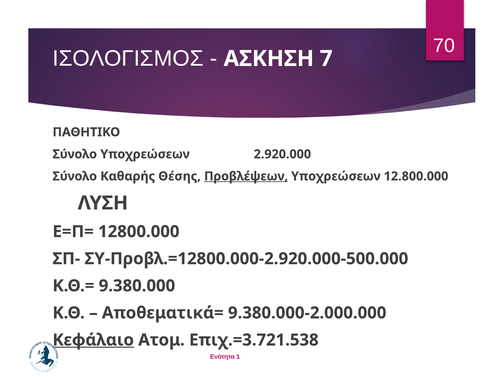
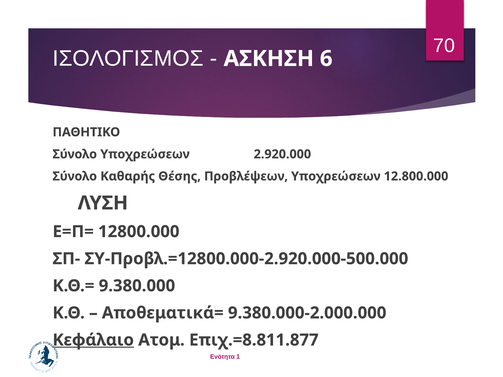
7: 7 -> 6 (326, 59)
Προβλέψεων underline: present -> none (246, 176)
Επιχ.=3.721.538: Επιχ.=3.721.538 -> Επιχ.=8.811.877 (254, 340)
